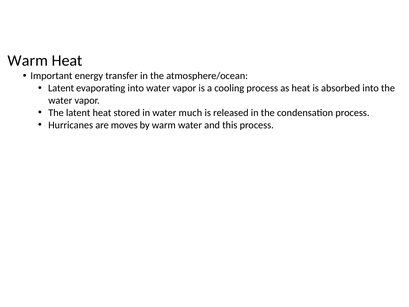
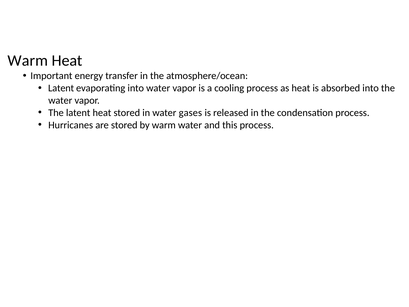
much: much -> gases (190, 113)
are moves: moves -> stored (124, 125)
